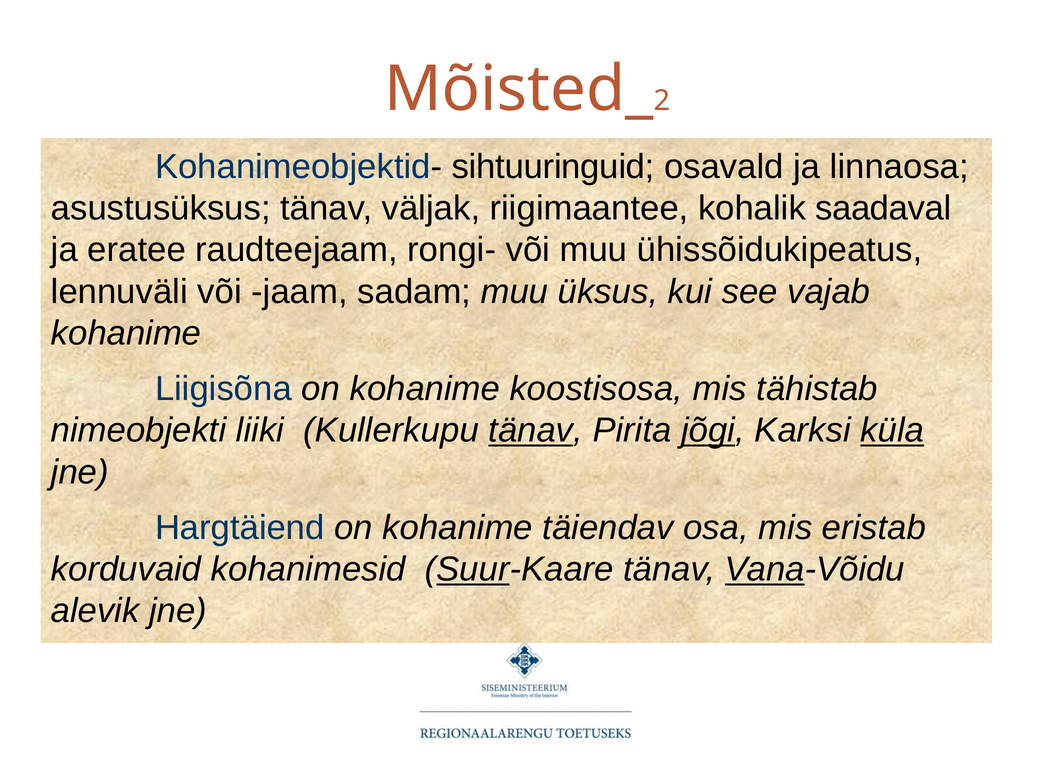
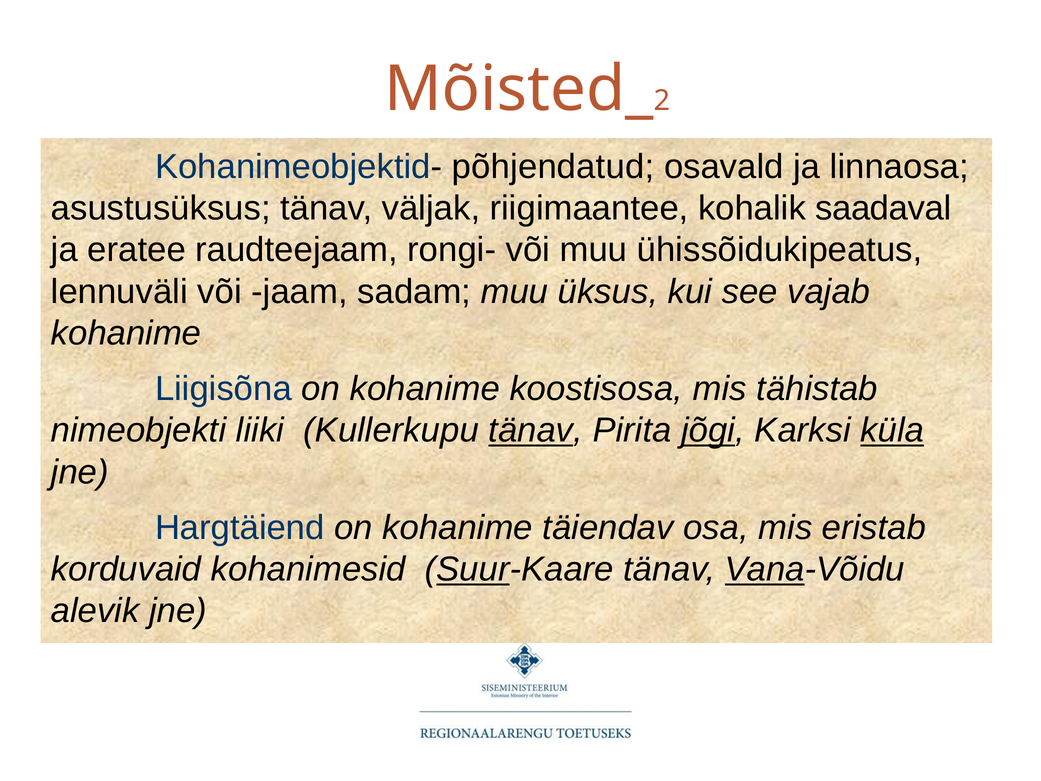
sihtuuringuid: sihtuuringuid -> põhjendatud (553, 167)
